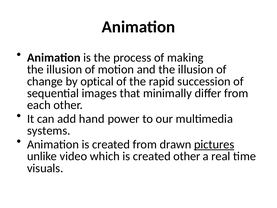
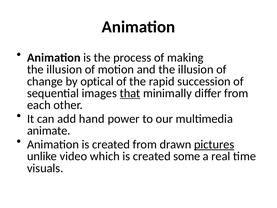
that underline: none -> present (130, 93)
systems: systems -> animate (49, 131)
created other: other -> some (187, 156)
